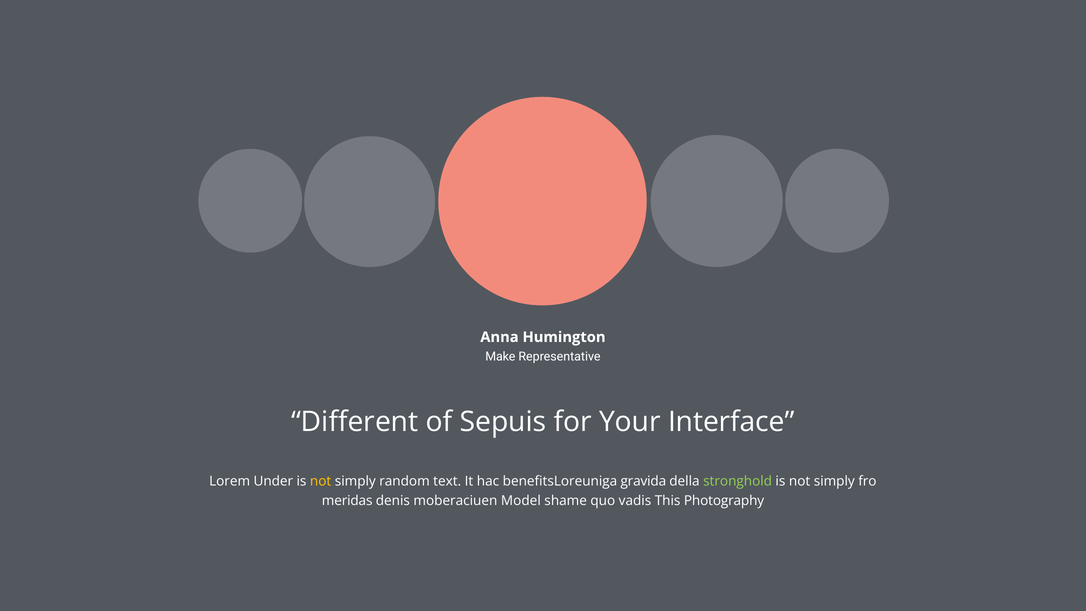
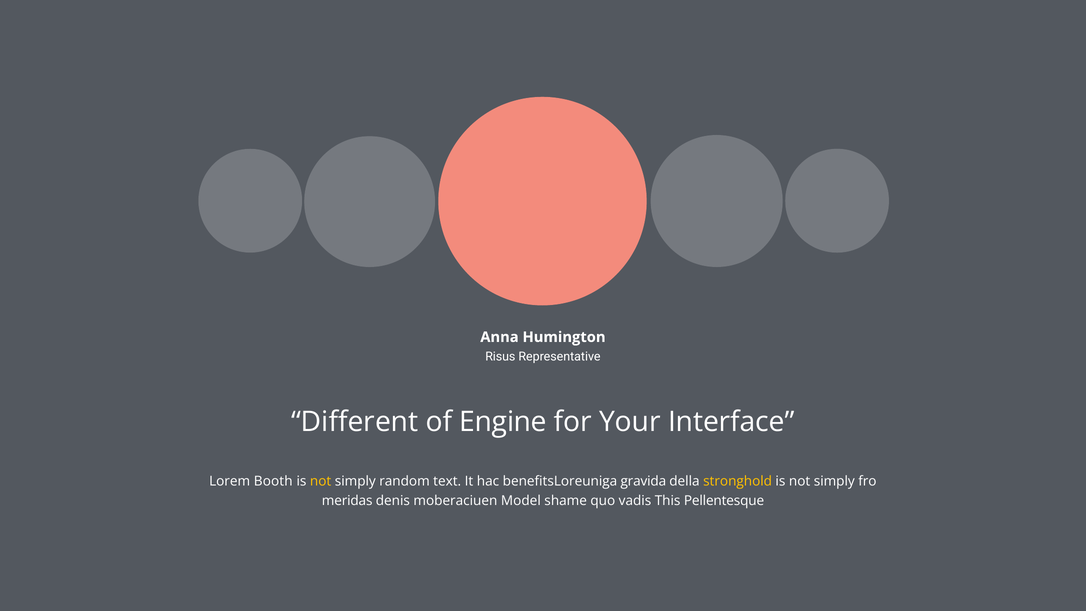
Make: Make -> Risus (500, 356)
Sepuis: Sepuis -> Engine (503, 422)
Under: Under -> Booth (273, 481)
stronghold colour: light green -> yellow (738, 481)
Photography: Photography -> Pellentesque (724, 501)
